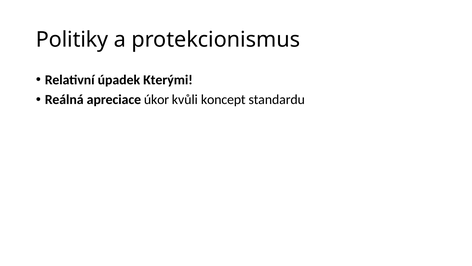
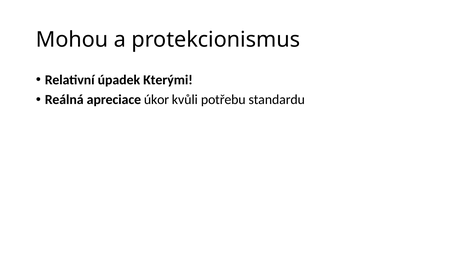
Politiky: Politiky -> Mohou (72, 40)
koncept: koncept -> potřebu (223, 100)
